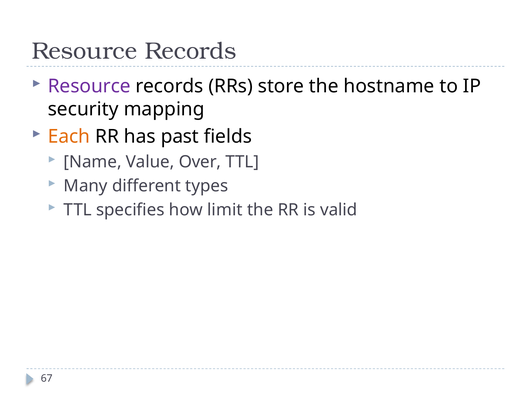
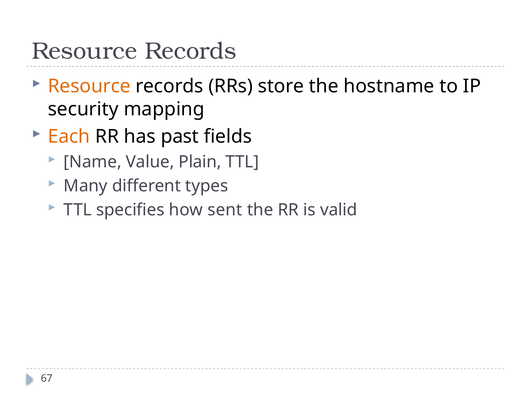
Resource colour: purple -> orange (89, 86)
Over: Over -> Plain (200, 162)
limit: limit -> sent (225, 210)
